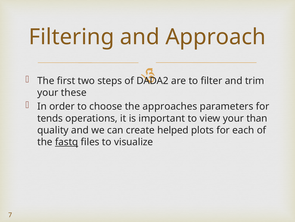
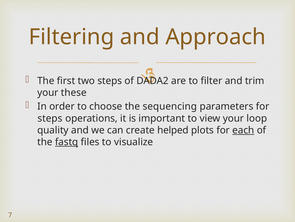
approaches: approaches -> sequencing (170, 106)
tends: tends -> steps (50, 118)
than: than -> loop (257, 118)
each underline: none -> present (243, 130)
